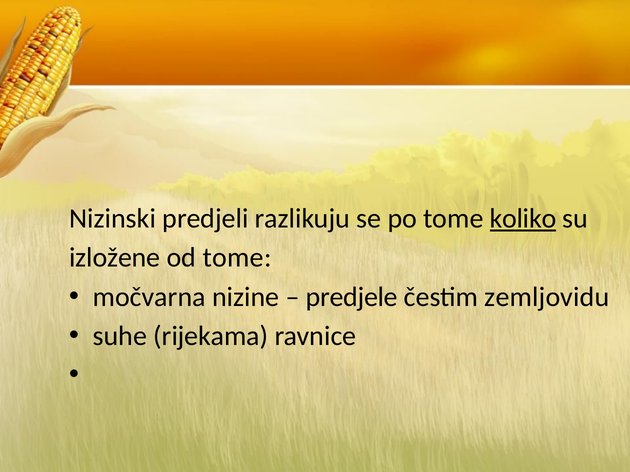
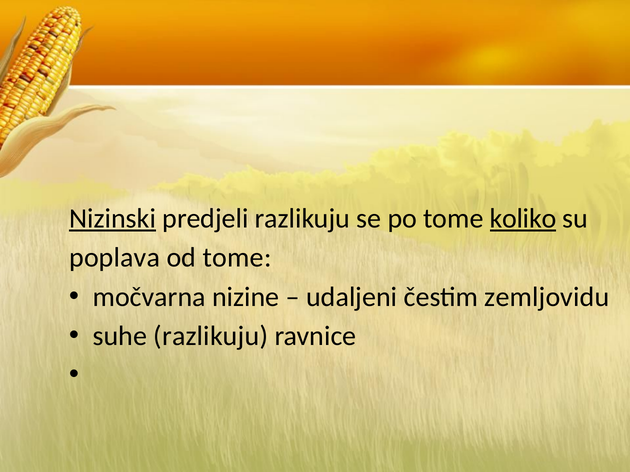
Nizinski underline: none -> present (113, 219)
izložene: izložene -> poplava (115, 258)
predjele: predjele -> udaljeni (352, 297)
suhe rijekama: rijekama -> razlikuju (211, 336)
